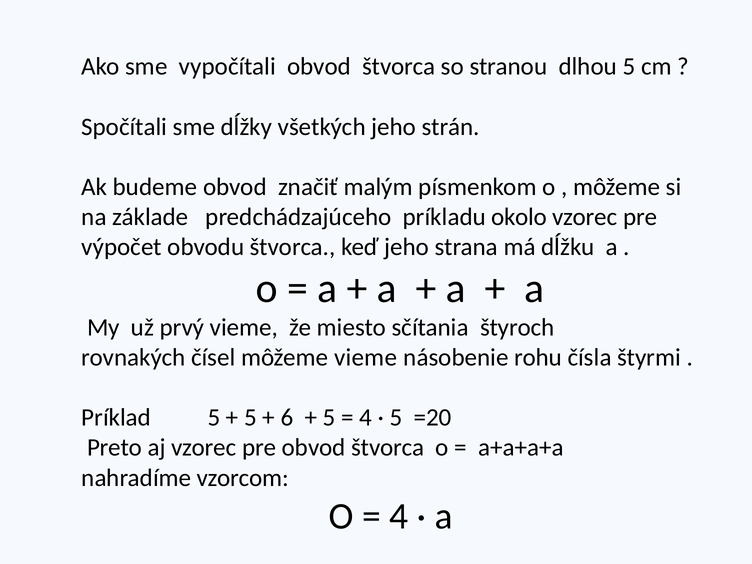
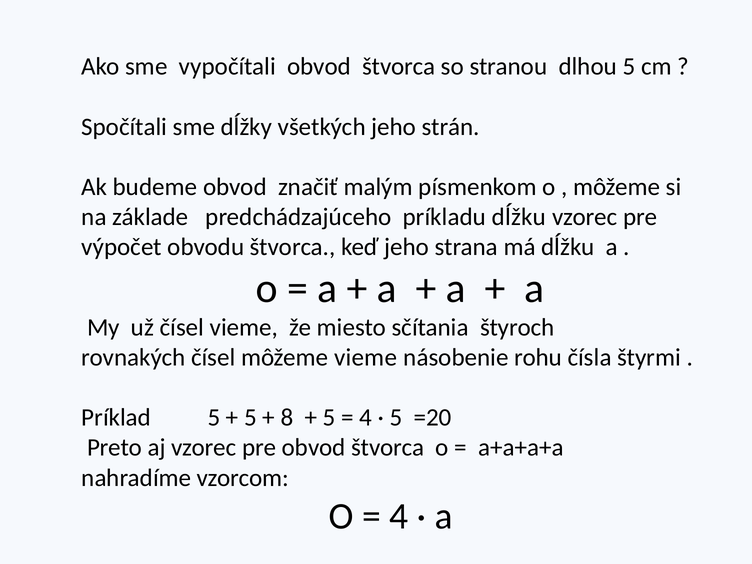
príkladu okolo: okolo -> dĺžku (519, 217)
už prvý: prvý -> čísel (182, 327)
6: 6 -> 8 (287, 418)
